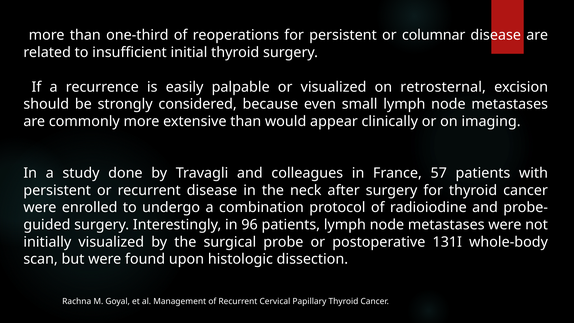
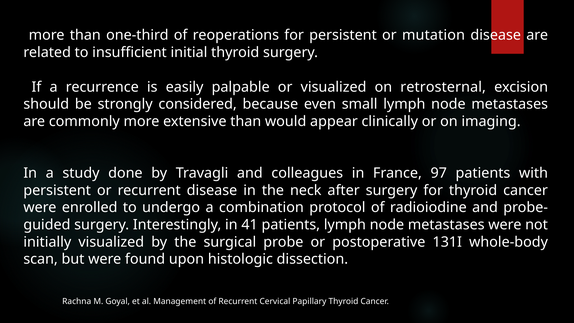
columnar: columnar -> mutation (433, 35)
57: 57 -> 97 (439, 173)
96: 96 -> 41 (250, 225)
